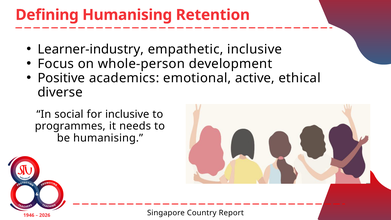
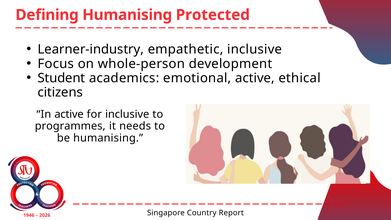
Retention: Retention -> Protected (213, 15)
Positive: Positive -> Student (61, 78)
diverse: diverse -> citizens (60, 92)
In social: social -> active (69, 114)
